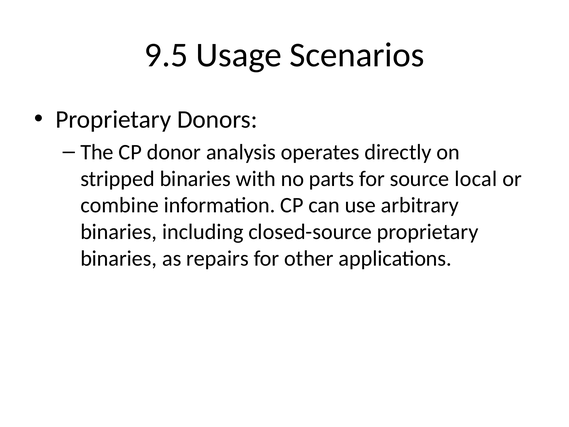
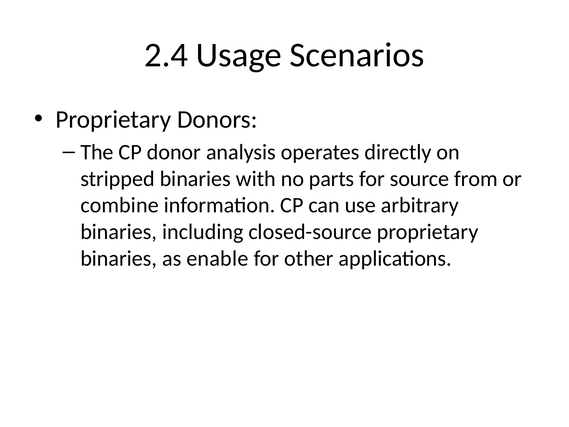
9.5: 9.5 -> 2.4 (166, 55)
local: local -> from (476, 179)
repairs: repairs -> enable (217, 258)
